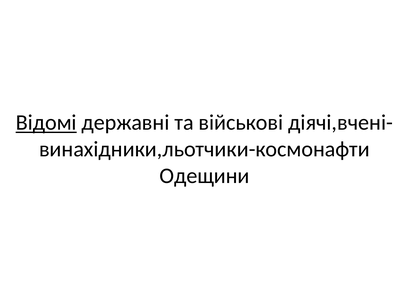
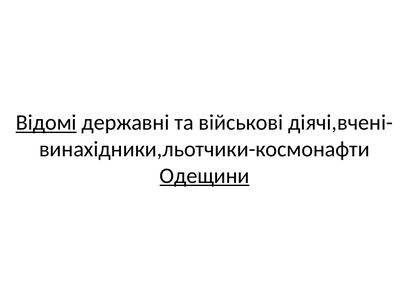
Одещини underline: none -> present (205, 176)
